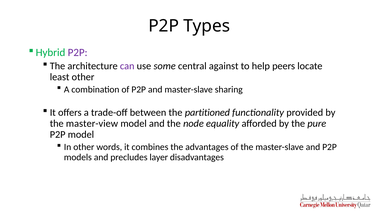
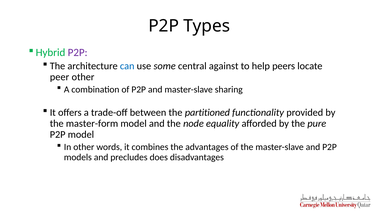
can colour: purple -> blue (127, 66)
least: least -> peer (60, 77)
master-view: master-view -> master-form (92, 123)
layer: layer -> does (159, 157)
